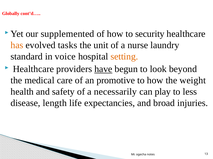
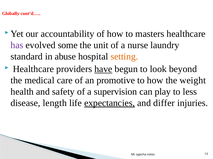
supplemented: supplemented -> accountability (67, 34)
security: security -> masters (150, 34)
has colour: orange -> purple (17, 45)
tasks: tasks -> some (68, 45)
voice: voice -> abuse (65, 57)
necessarily: necessarily -> supervision (115, 92)
expectancies underline: none -> present (110, 103)
broad: broad -> differ (164, 103)
